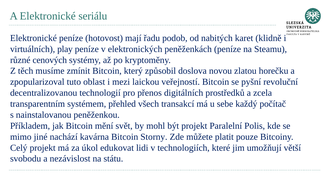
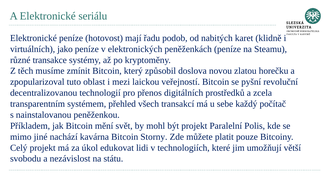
play: play -> jako (65, 49)
cenových: cenových -> transakce (50, 60)
